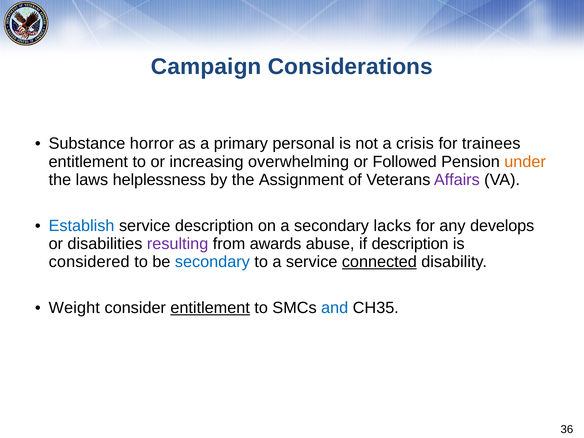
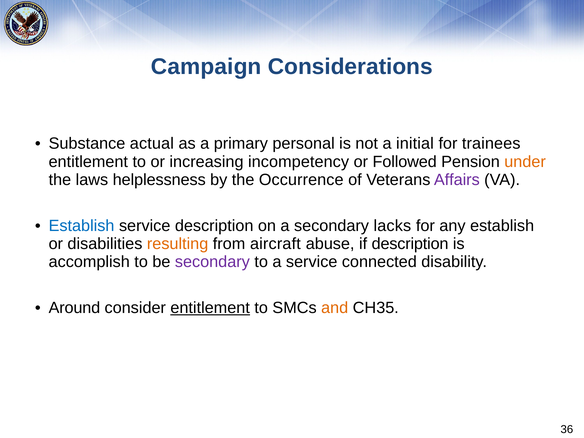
horror: horror -> actual (152, 144)
crisis: crisis -> initial (415, 144)
overwhelming: overwhelming -> incompetency (299, 162)
Assignment: Assignment -> Occurrence (301, 180)
any develops: develops -> establish (502, 226)
resulting colour: purple -> orange (178, 244)
awards: awards -> aircraft (275, 244)
considered: considered -> accomplish (89, 262)
secondary colour: blue -> purple (212, 262)
connected underline: present -> none (379, 262)
Weight: Weight -> Around (74, 308)
and colour: blue -> orange (335, 308)
